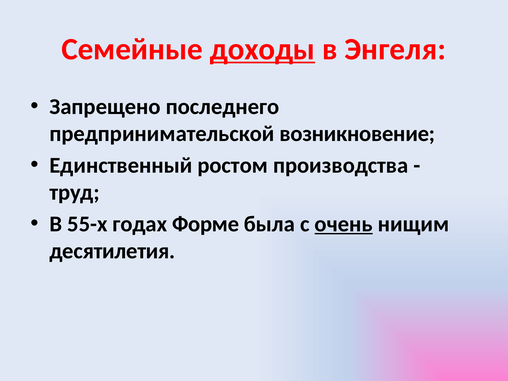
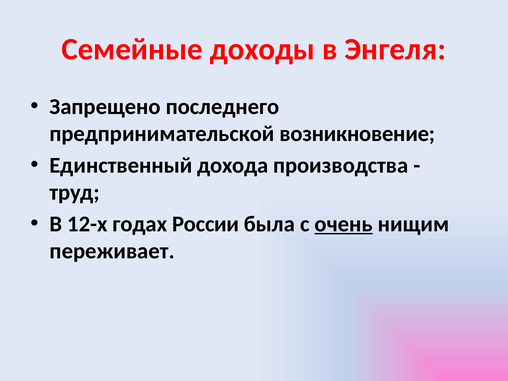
доходы underline: present -> none (262, 49)
ростом: ростом -> дохода (233, 165)
55-х: 55-х -> 12-х (87, 224)
Форме: Форме -> России (206, 224)
десятилетия: десятилетия -> переживает (112, 251)
